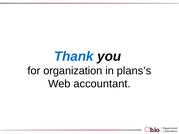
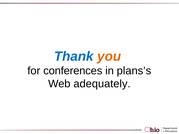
you colour: black -> orange (109, 56)
organization: organization -> conferences (73, 71)
accountant: accountant -> adequately (102, 84)
